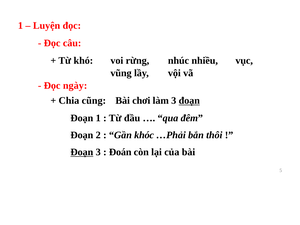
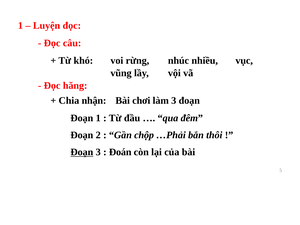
ngày: ngày -> hăng (75, 86)
cũng: cũng -> nhận (94, 101)
đoạn underline: present -> none (189, 101)
khóc: khóc -> chộp (144, 135)
